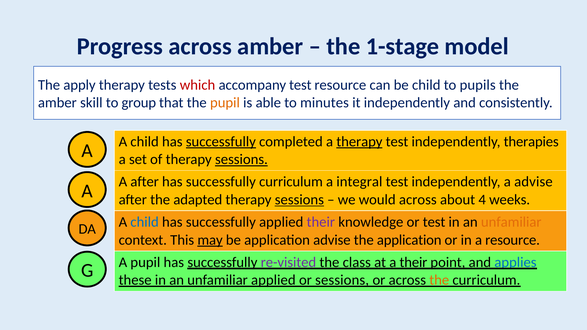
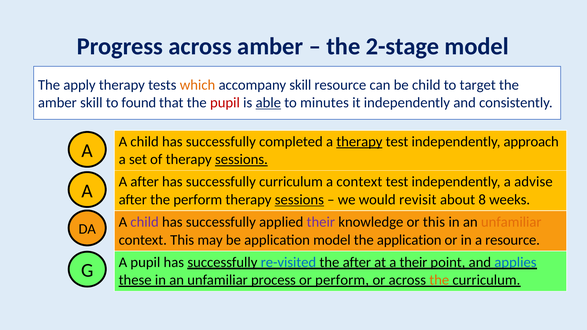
1-stage: 1-stage -> 2-stage (402, 46)
which colour: red -> orange (198, 85)
accompany test: test -> skill (300, 85)
pupils: pupils -> target (478, 85)
group: group -> found (139, 103)
pupil colour: orange -> red (225, 103)
able underline: none -> present (268, 103)
successfully underline: present -> none (221, 142)
therapies: therapies -> approach (531, 142)
a integral: integral -> context (359, 182)
the adapted: adapted -> perform (198, 200)
would across: across -> revisit (418, 200)
4: 4 -> 8 (482, 200)
child colour: blue -> purple (145, 222)
or test: test -> this (434, 222)
may underline: present -> none (210, 240)
application advise: advise -> model (332, 240)
re-visited colour: purple -> blue (288, 262)
the class: class -> after (357, 262)
unfamiliar applied: applied -> process (273, 280)
or sessions: sessions -> perform (342, 280)
